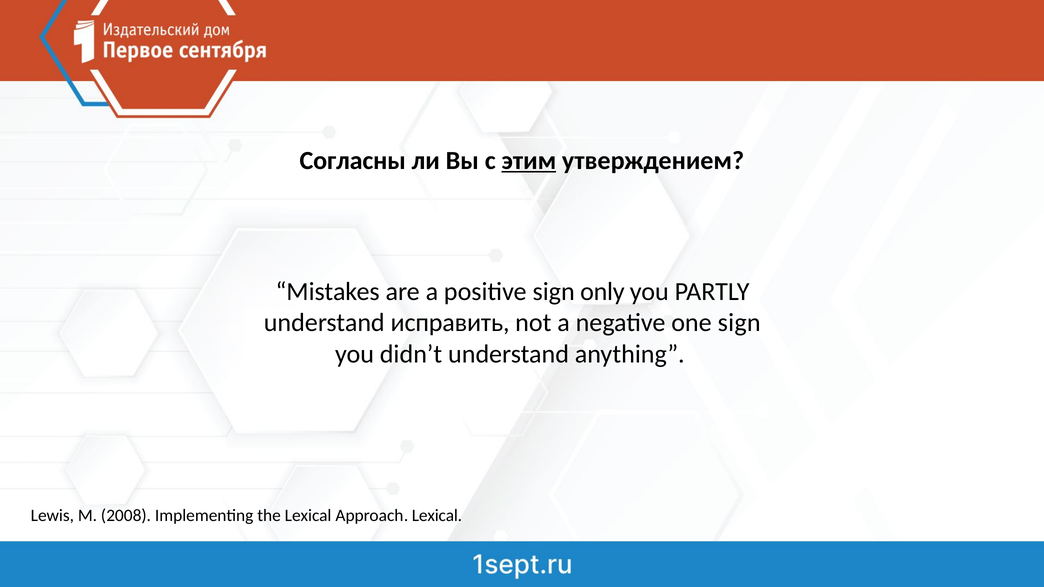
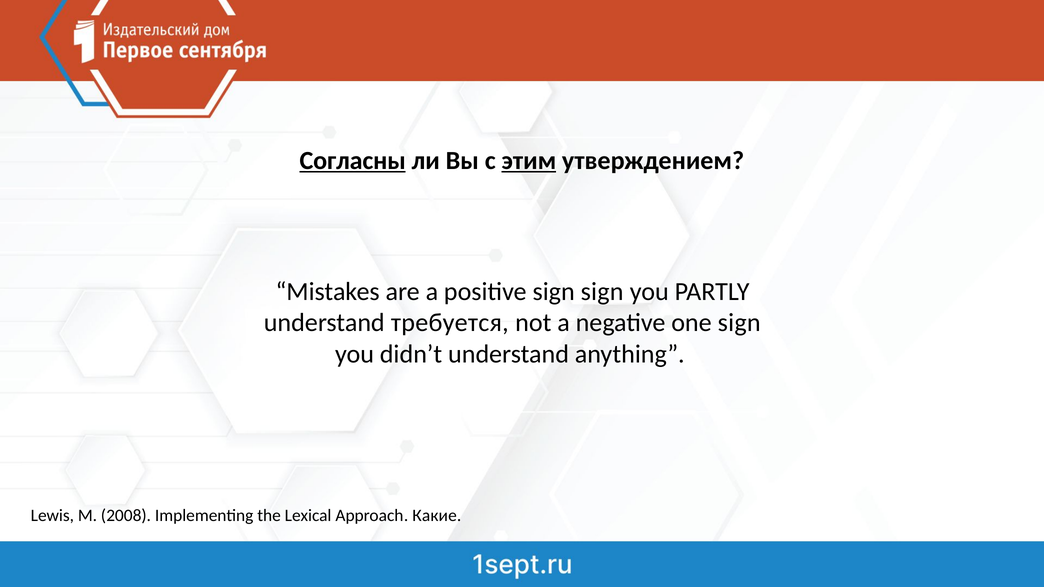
Согласны underline: none -> present (353, 161)
sign only: only -> sign (602, 292)
исправить: исправить -> требуется (450, 323)
Approach Lexical: Lexical -> Какие (437, 516)
